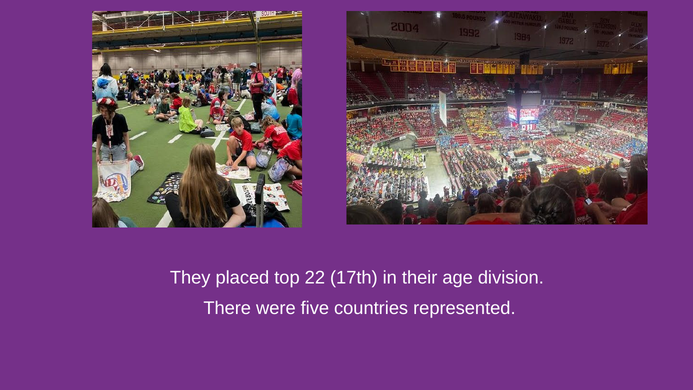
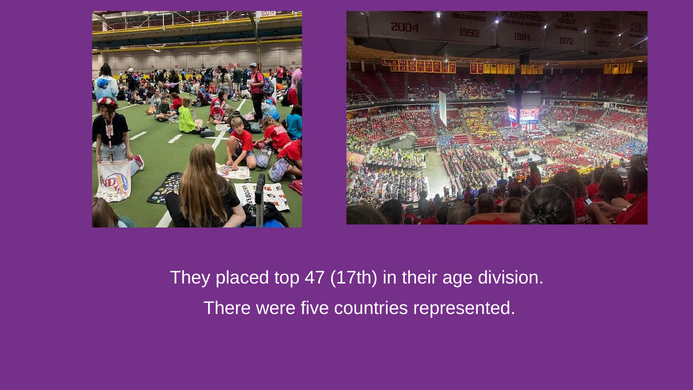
22: 22 -> 47 (315, 278)
